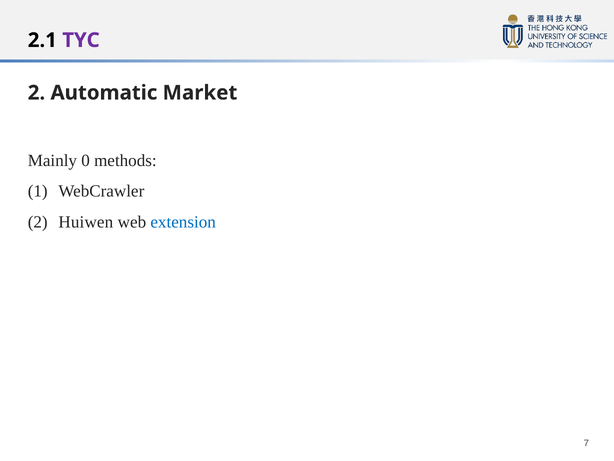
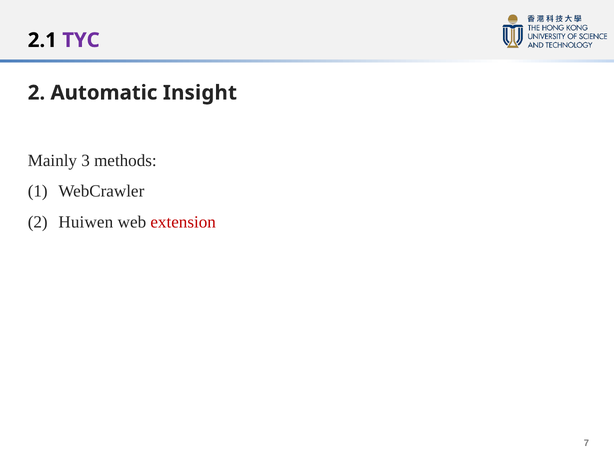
Market: Market -> Insight (200, 93)
0: 0 -> 3 (86, 160)
extension colour: blue -> red (183, 222)
